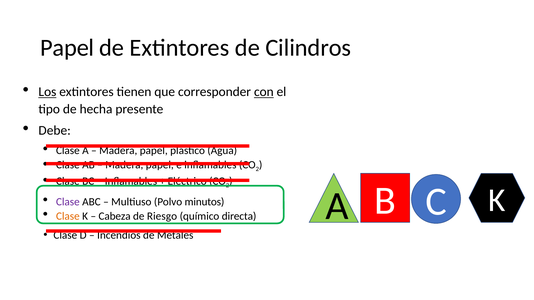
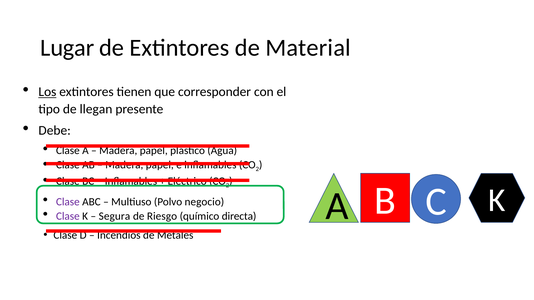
Papel: Papel -> Lugar (67, 48)
Cilindros: Cilindros -> Material (308, 48)
con underline: present -> none (264, 92)
hecha: hecha -> llegan (96, 109)
minutos: minutos -> negocio (204, 202)
Clase colour: orange -> purple (68, 216)
Cabeza: Cabeza -> Segura (114, 216)
